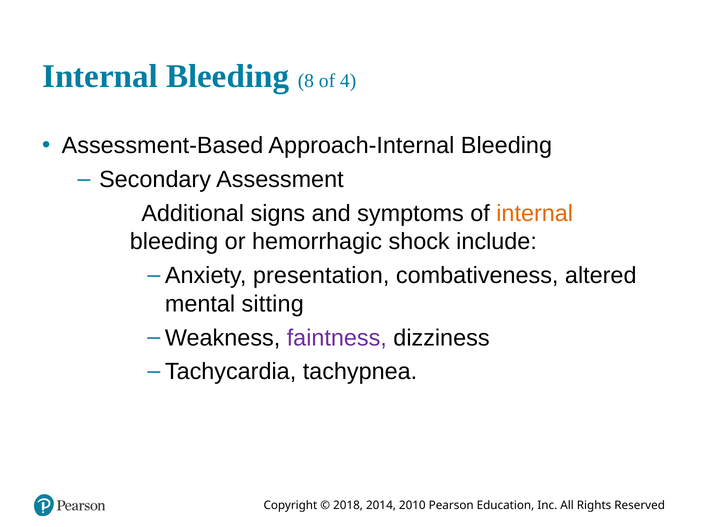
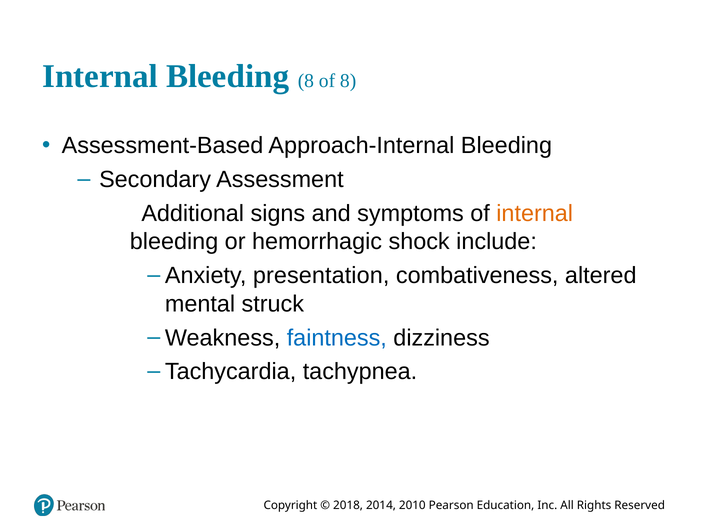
of 4: 4 -> 8 (348, 81)
sitting: sitting -> struck (273, 304)
faintness colour: purple -> blue (337, 337)
